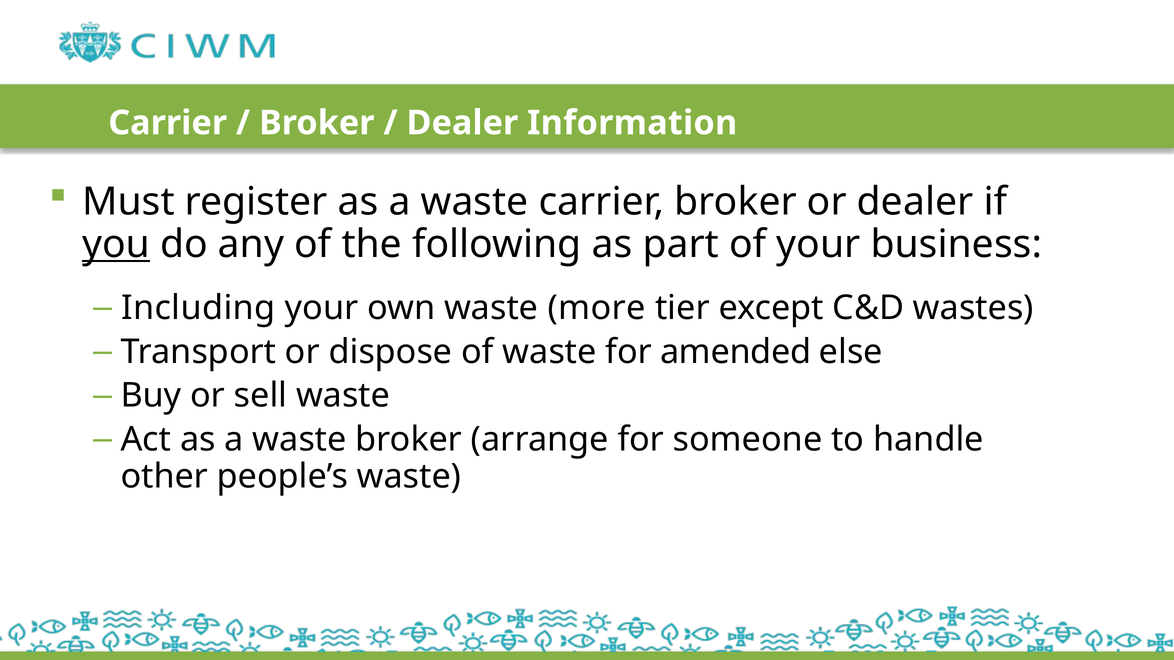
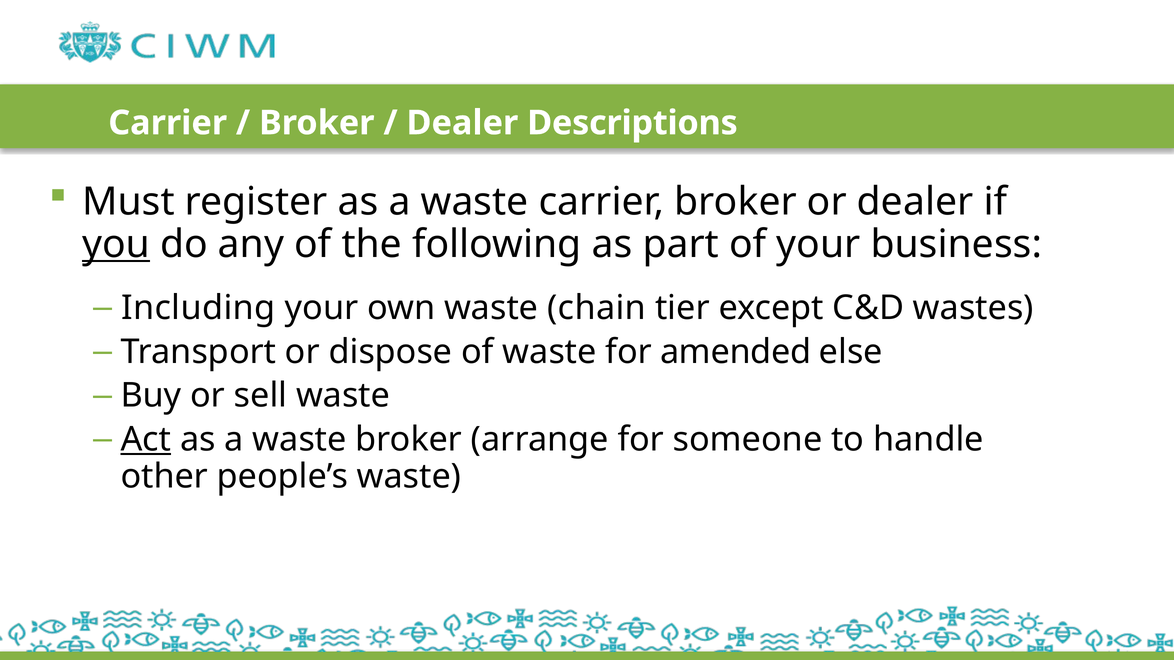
Information: Information -> Descriptions (632, 123)
more: more -> chain (597, 308)
Act underline: none -> present (146, 440)
